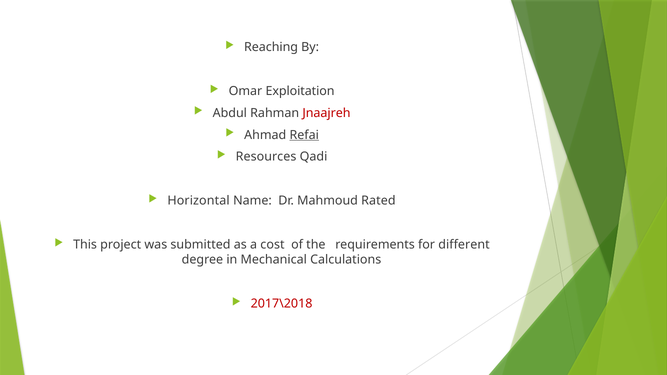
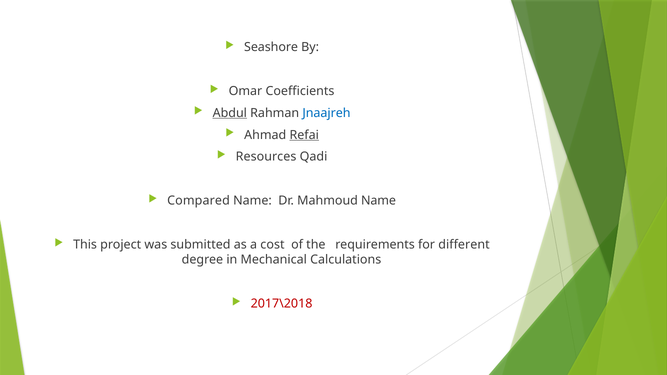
Reaching: Reaching -> Seashore (271, 47)
Exploitation: Exploitation -> Coefficients (300, 91)
Abdul underline: none -> present (230, 113)
Jnaajreh colour: red -> blue (326, 113)
Horizontal: Horizontal -> Compared (199, 201)
Mahmoud Rated: Rated -> Name (379, 201)
